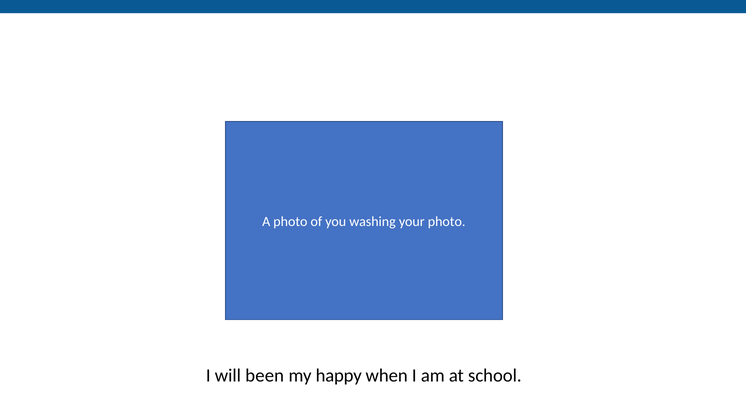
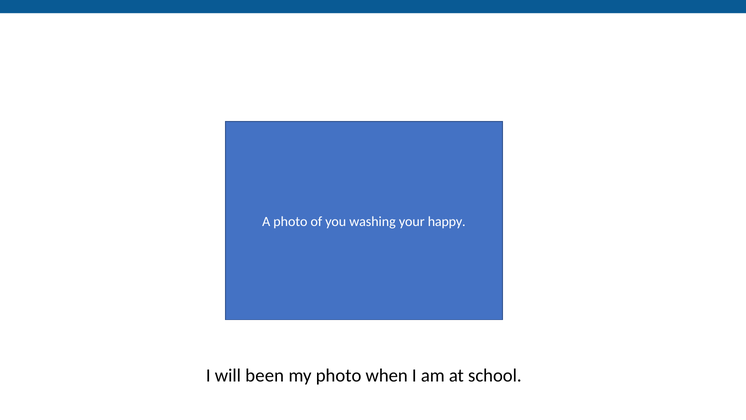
your photo: photo -> happy (447, 221)
my happy: happy -> photo (339, 375)
